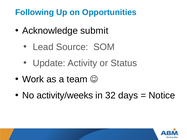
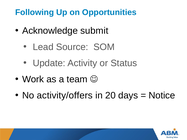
activity/weeks: activity/weeks -> activity/offers (65, 96)
32: 32 -> 20 (110, 96)
